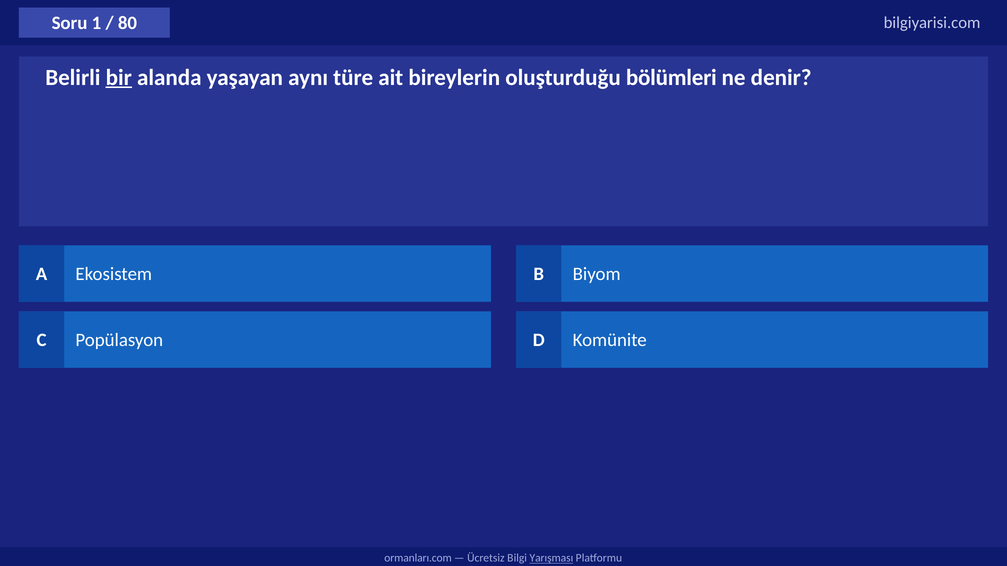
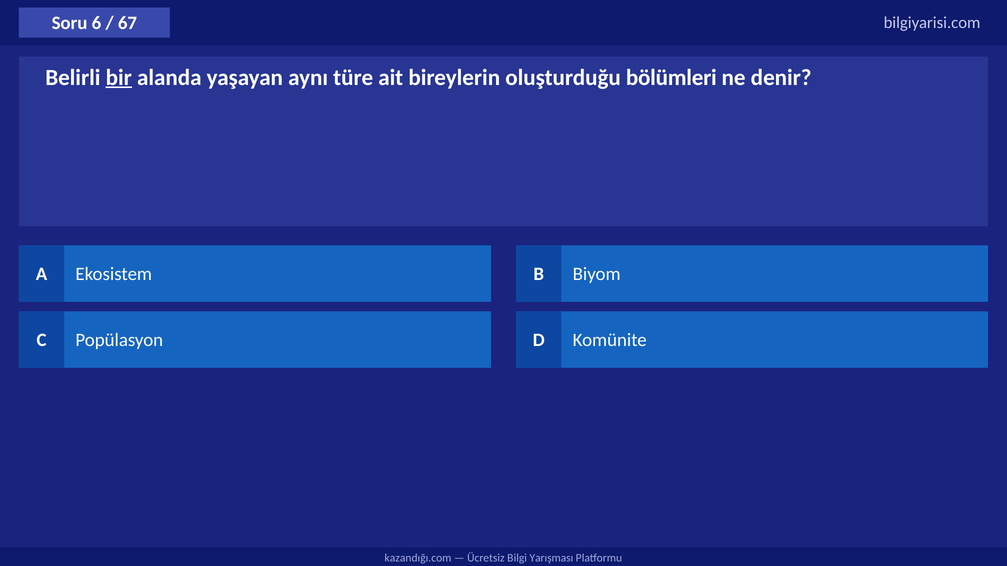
1: 1 -> 6 (97, 23)
80: 80 -> 67 (127, 23)
ormanları.com: ormanları.com -> kazandığı.com (418, 559)
Yarışması underline: present -> none (551, 559)
